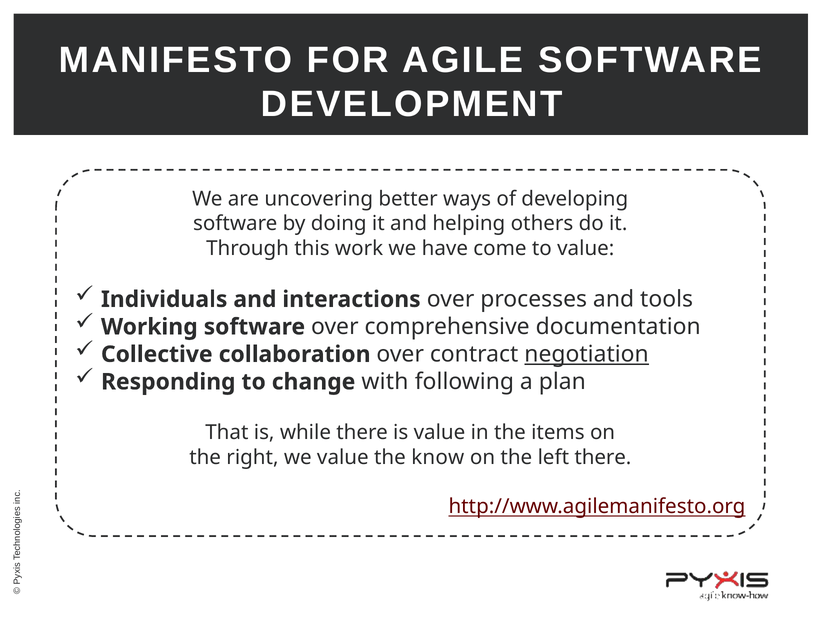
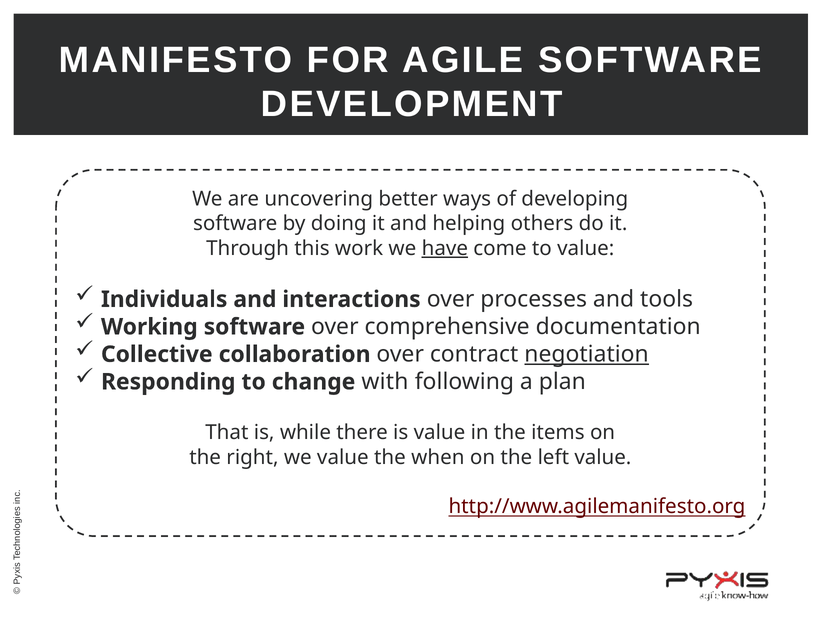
have underline: none -> present (445, 248)
know: know -> when (438, 457)
left there: there -> value (603, 457)
